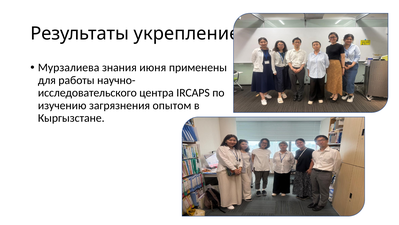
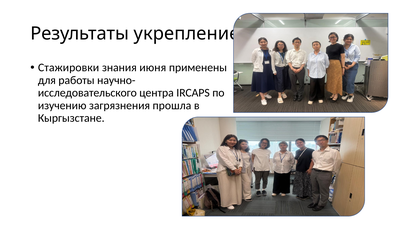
Мурзалиева: Мурзалиева -> Стажировки (69, 67)
опытом: опытом -> прошла (172, 105)
